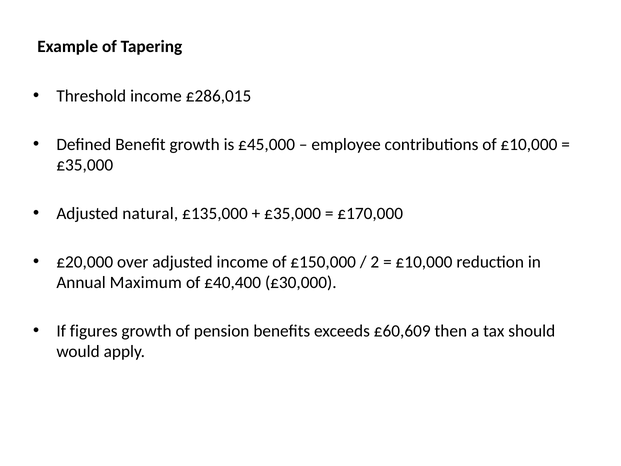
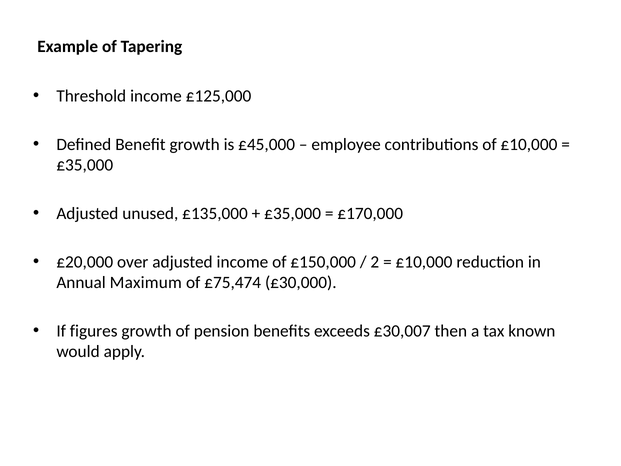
£286,015: £286,015 -> £125,000 (219, 96)
natural: natural -> unused (150, 213)
£40,400: £40,400 -> £75,474 (233, 283)
£60,609: £60,609 -> £30,007 (402, 331)
should: should -> known (532, 331)
